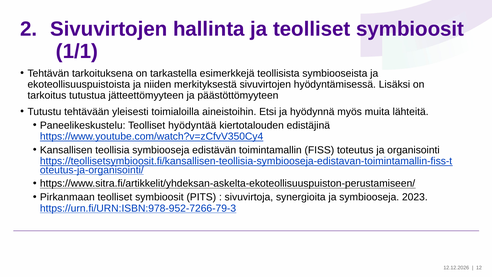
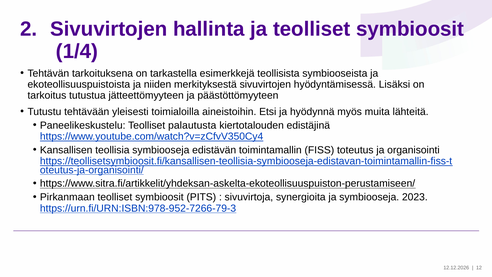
1/1: 1/1 -> 1/4 (77, 51)
hyödyntää: hyödyntää -> palautusta (192, 125)
